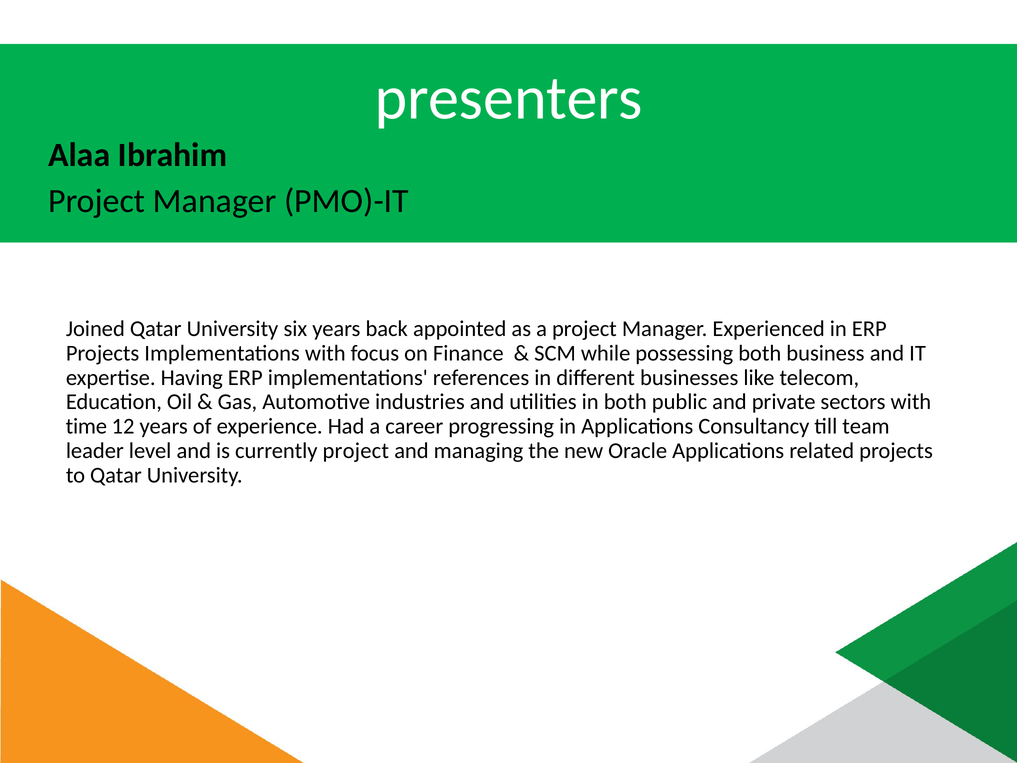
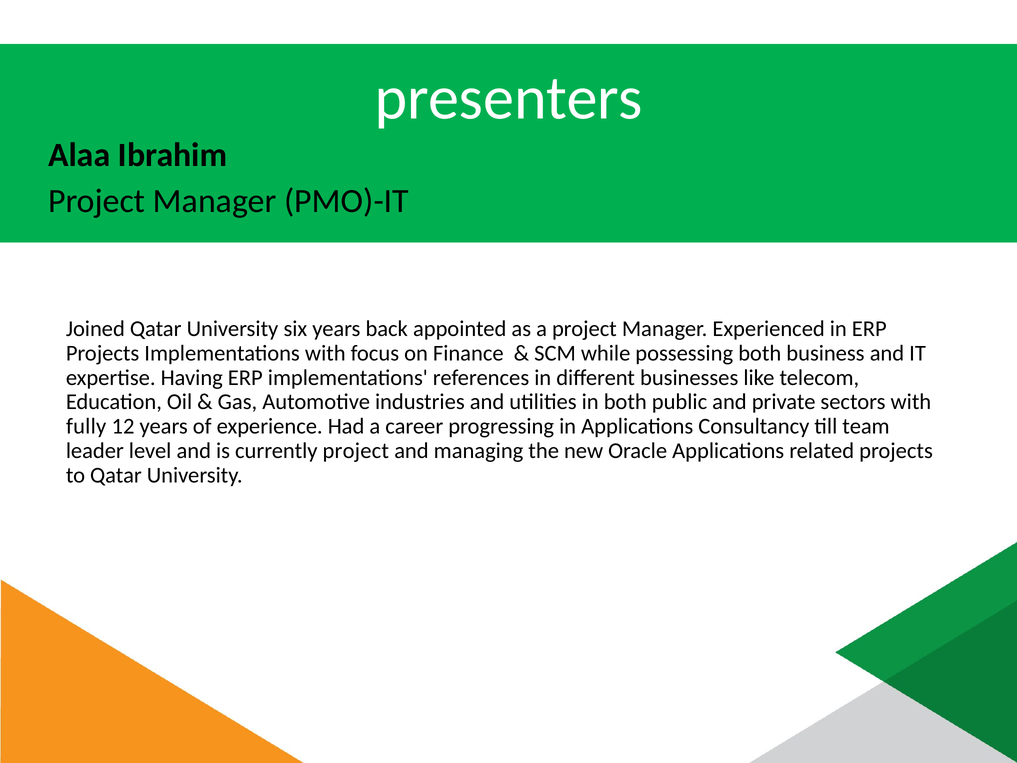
time: time -> fully (86, 426)
